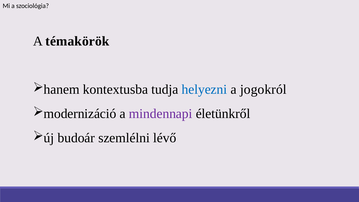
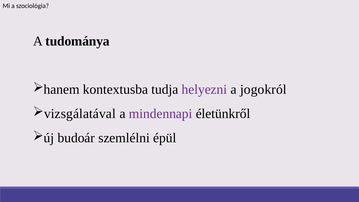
témakörök: témakörök -> tudománya (78, 41)
helyezni colour: blue -> purple (204, 90)
modernizáció: modernizáció -> vizsgálatával (80, 114)
lévő: lévő -> épül (165, 138)
